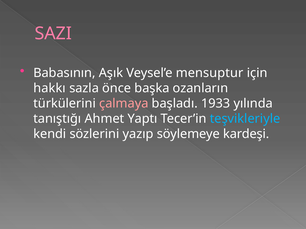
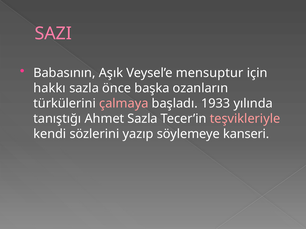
Ahmet Yaptı: Yaptı -> Sazla (143, 119)
teşvikleriyle colour: light blue -> pink (245, 119)
kardeşi: kardeşi -> kanseri (246, 134)
